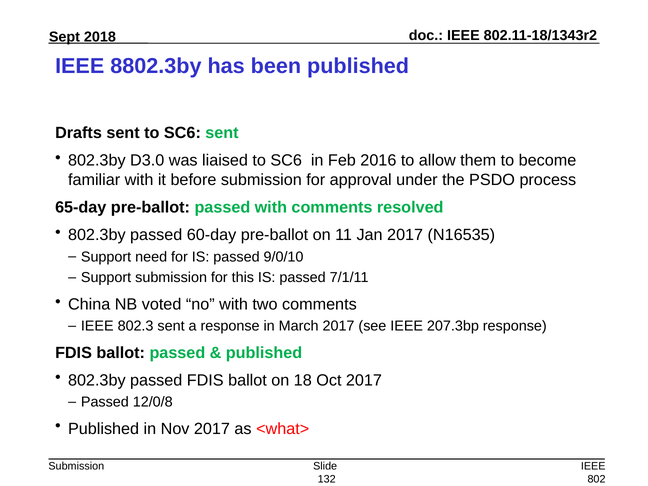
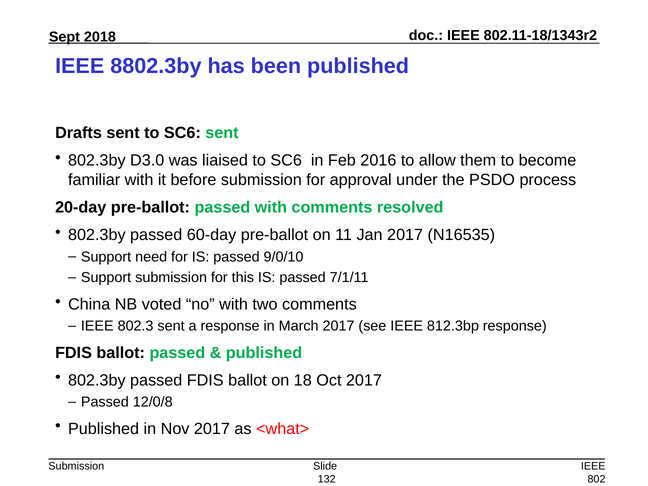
65-day: 65-day -> 20-day (81, 207)
207.3bp: 207.3bp -> 812.3bp (453, 326)
